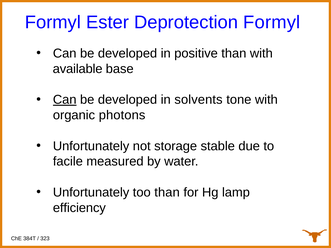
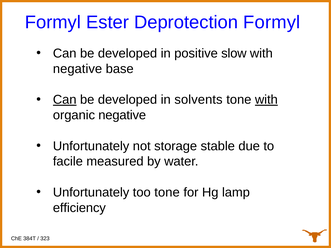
positive than: than -> slow (234, 53)
available: available -> negative (78, 69)
with underline: none -> present (266, 100)
organic photons: photons -> negative (122, 115)
too than: than -> tone (167, 193)
